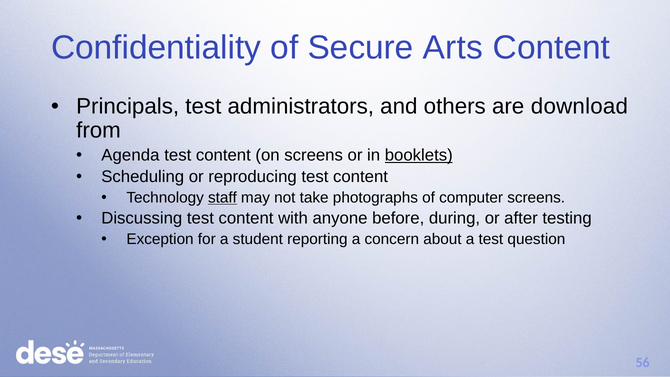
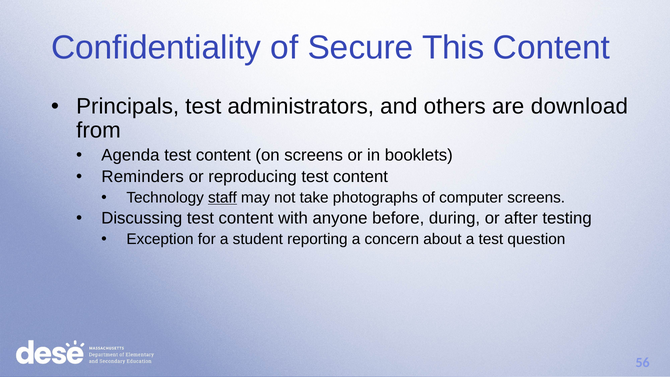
Arts: Arts -> This (453, 48)
booklets underline: present -> none (419, 155)
Scheduling: Scheduling -> Reminders (143, 177)
